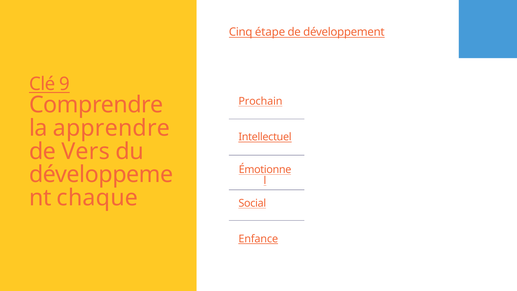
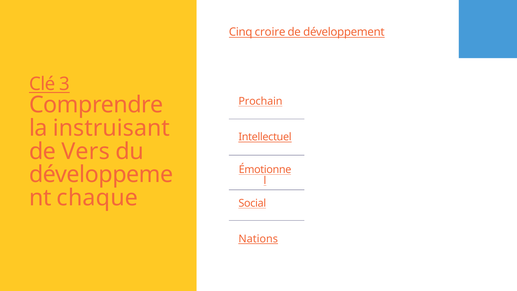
étape: étape -> croire (270, 32)
9: 9 -> 3 (65, 84)
apprendre: apprendre -> instruisant (111, 128)
Enfance: Enfance -> Nations (258, 239)
